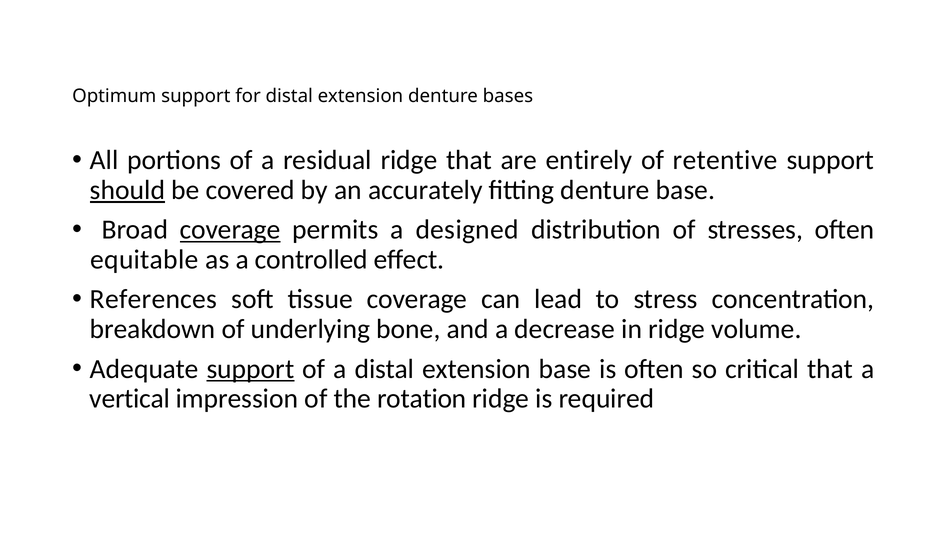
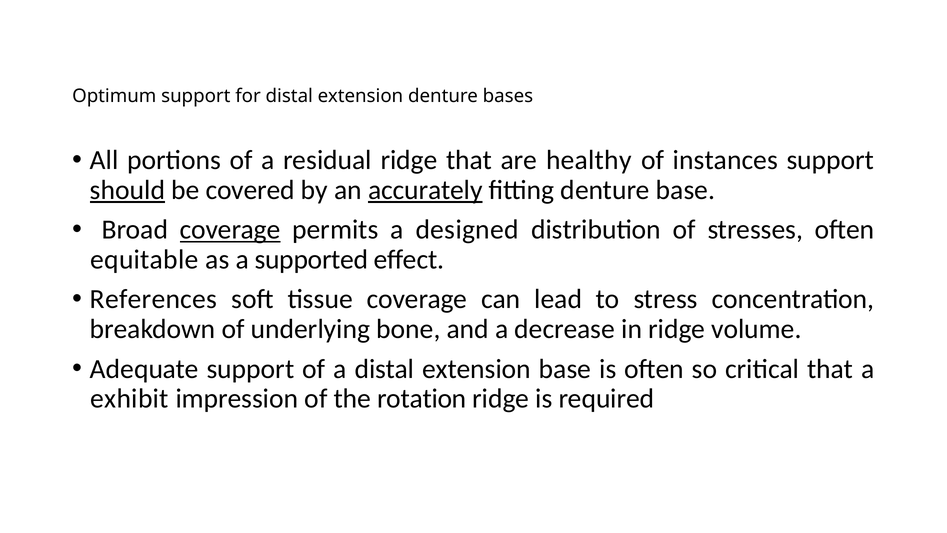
entirely: entirely -> healthy (589, 160)
retentive: retentive -> instances (725, 160)
accurately underline: none -> present (425, 190)
controlled: controlled -> supported (311, 259)
support underline: present -> none (251, 369)
vertical: vertical -> exhibit (130, 399)
